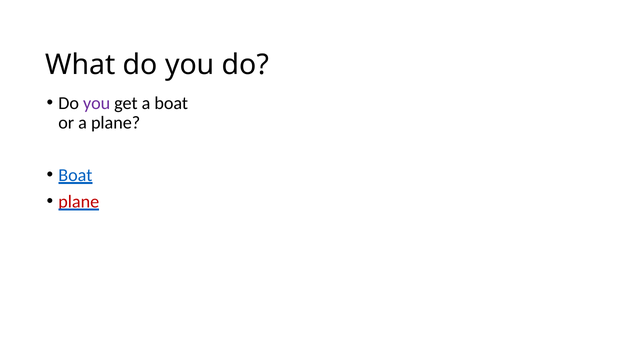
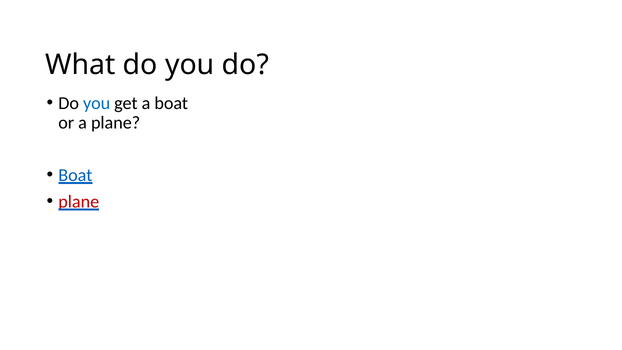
you colour: purple -> blue (97, 103)
